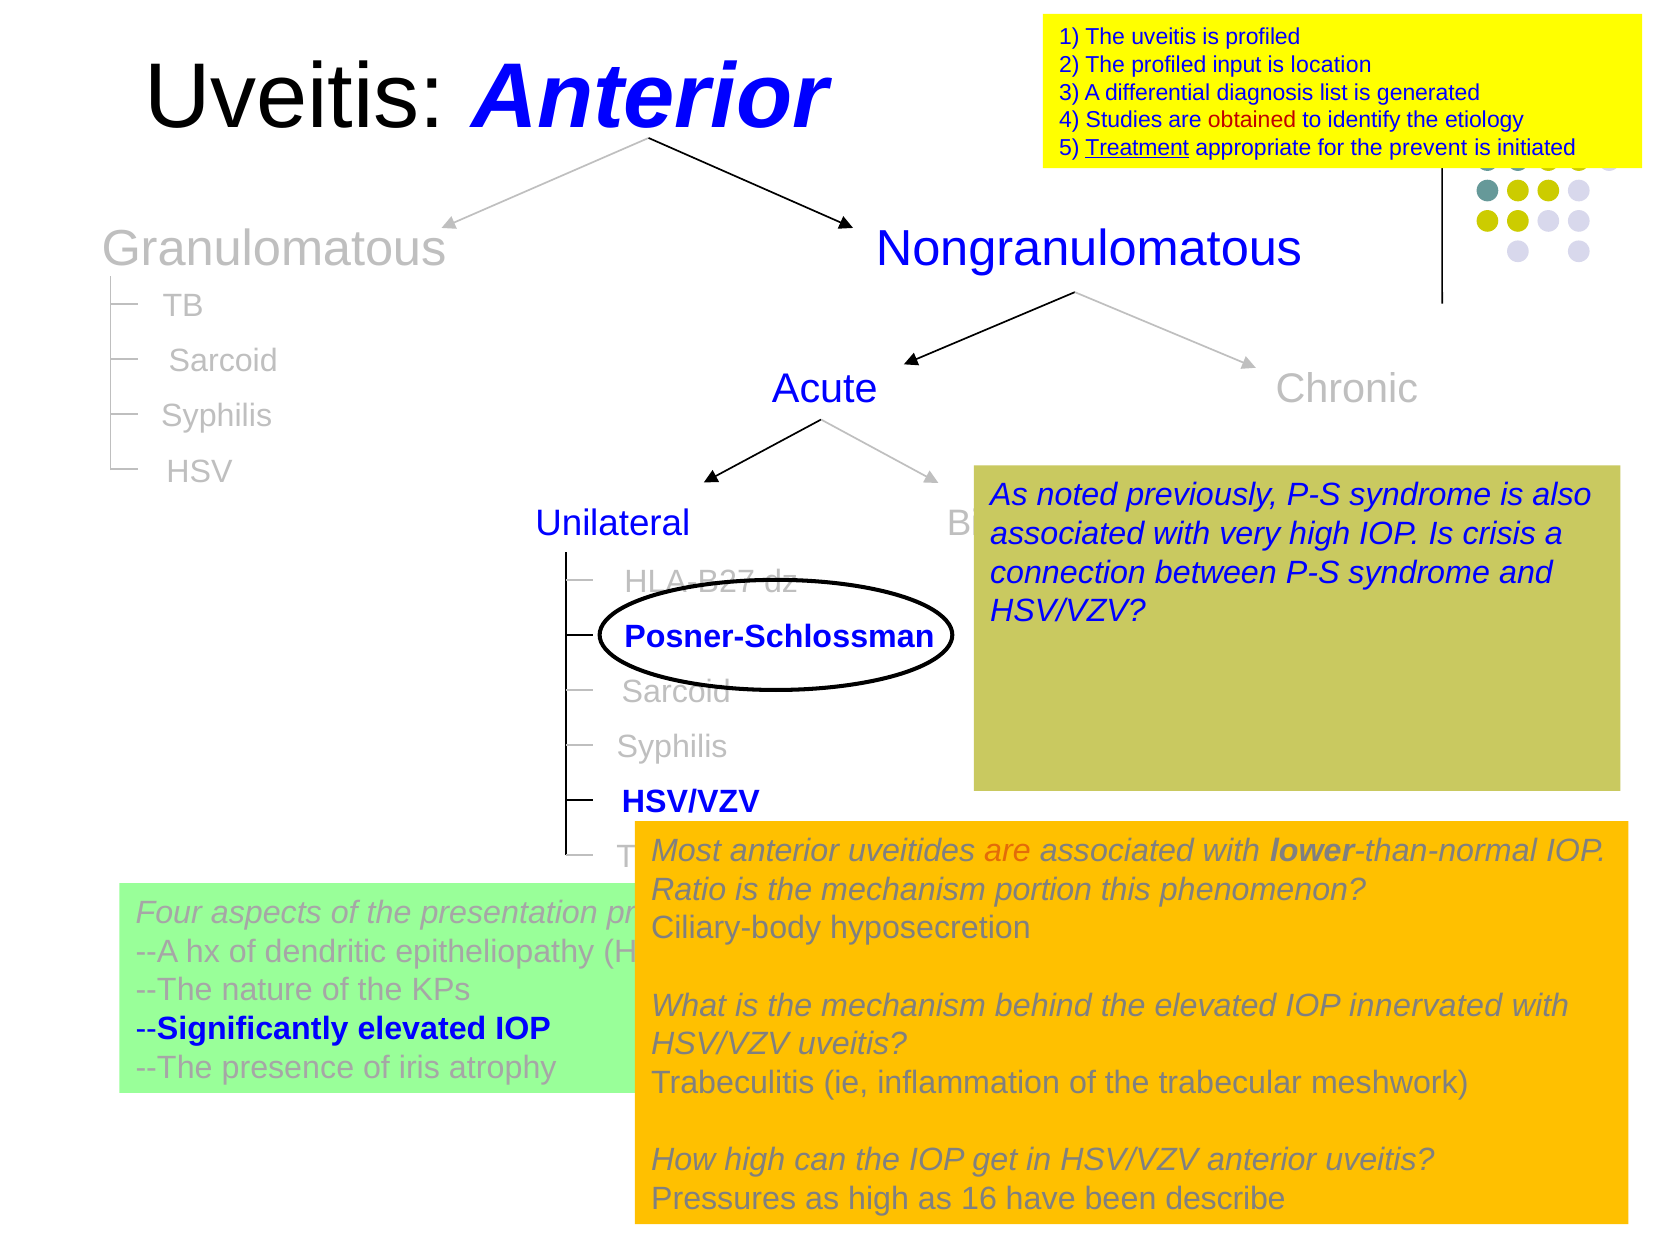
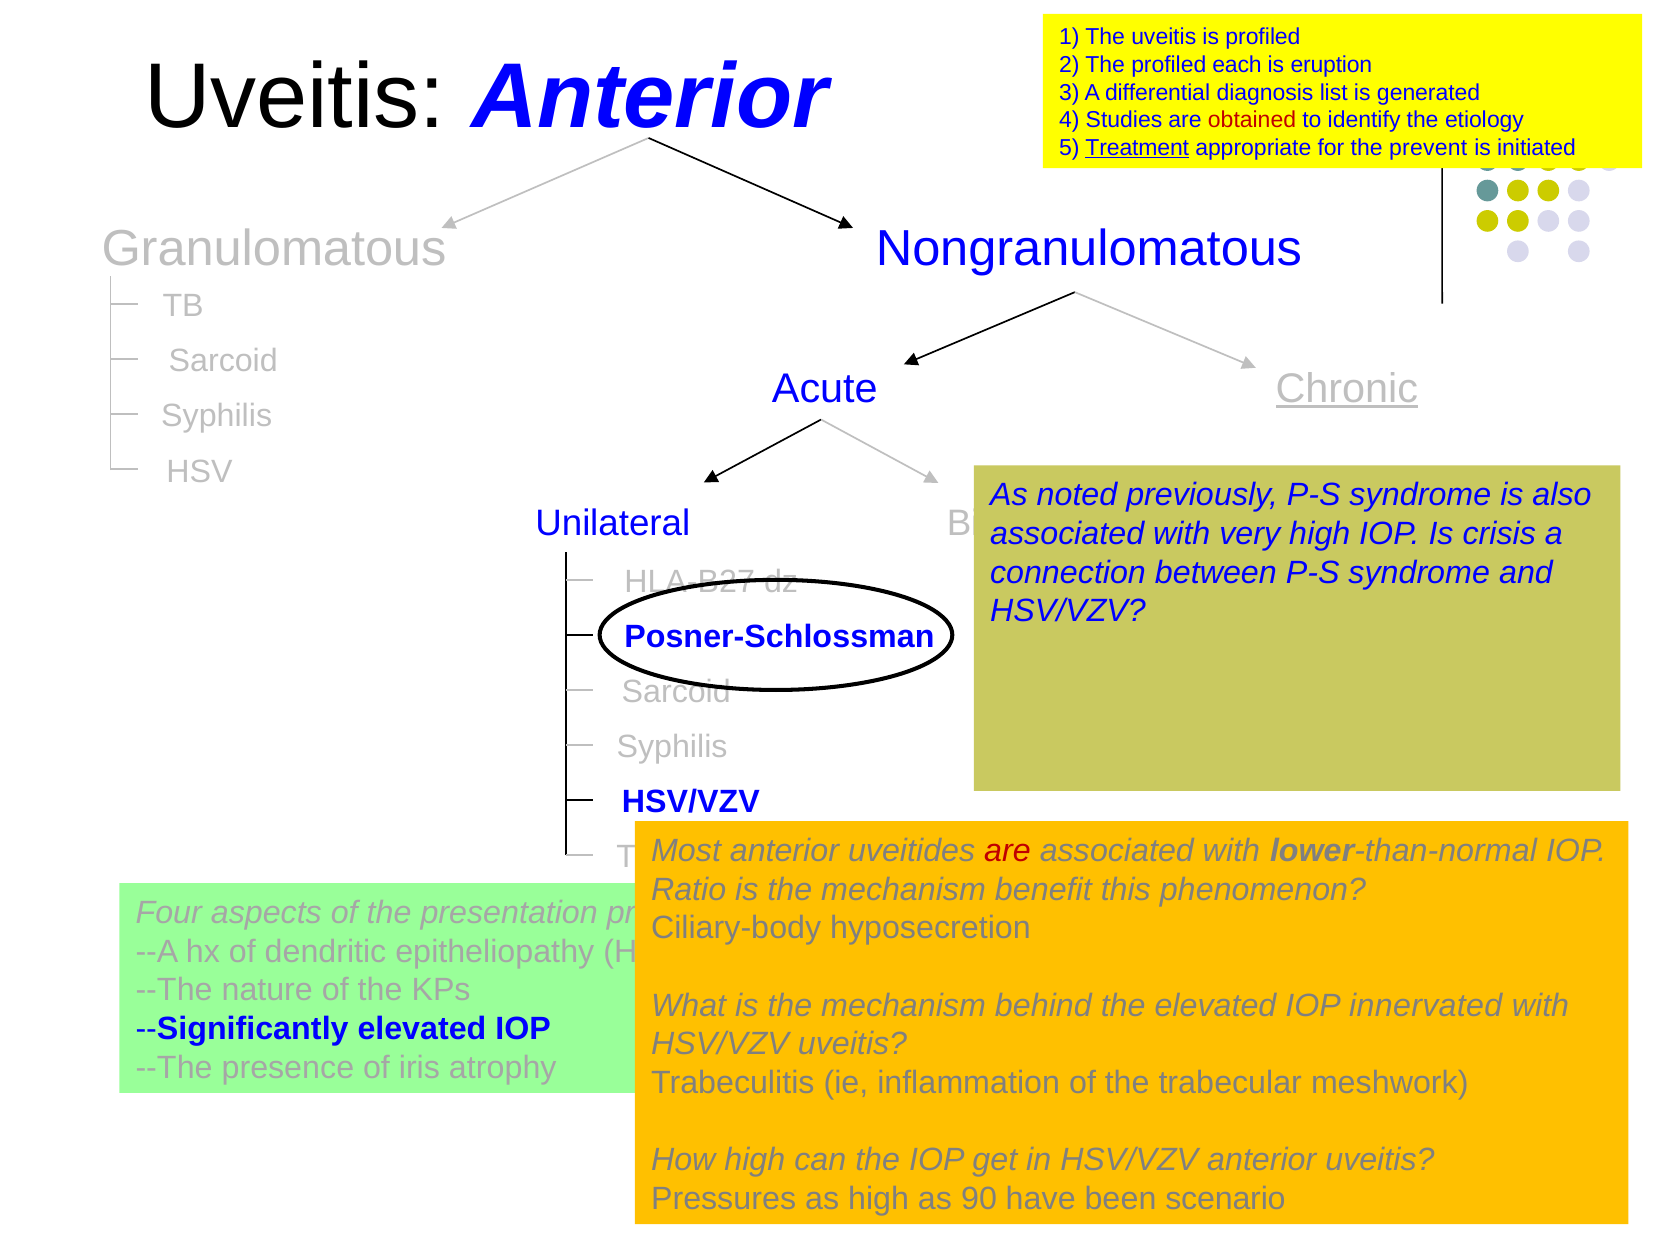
input: input -> each (1237, 65)
is location: location -> eruption (1331, 65)
Chronic underline: none -> present (1347, 389)
are colour: orange -> red (1007, 851)
portion: portion -> benefit (1043, 890)
16: 16 -> 90 (979, 1199)
describe: describe -> scenario (1225, 1199)
